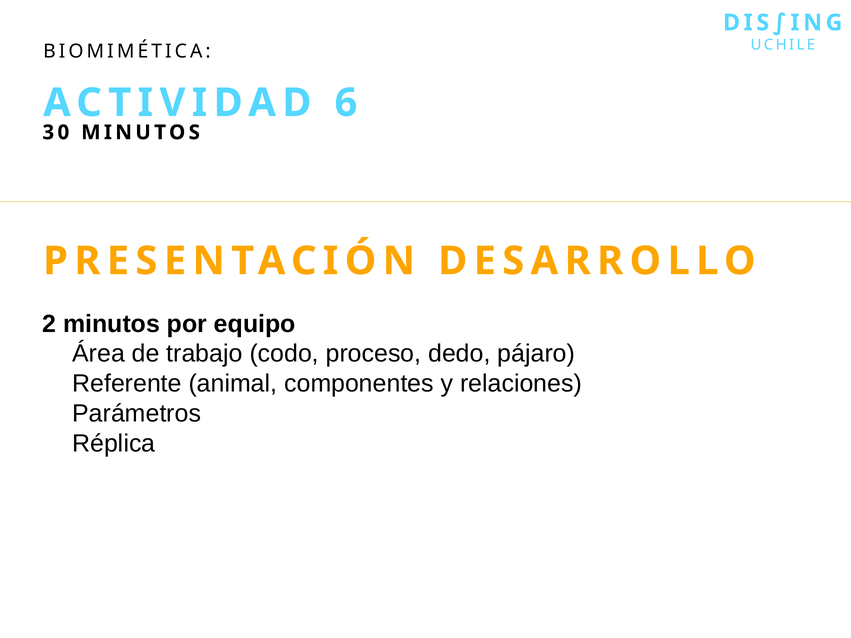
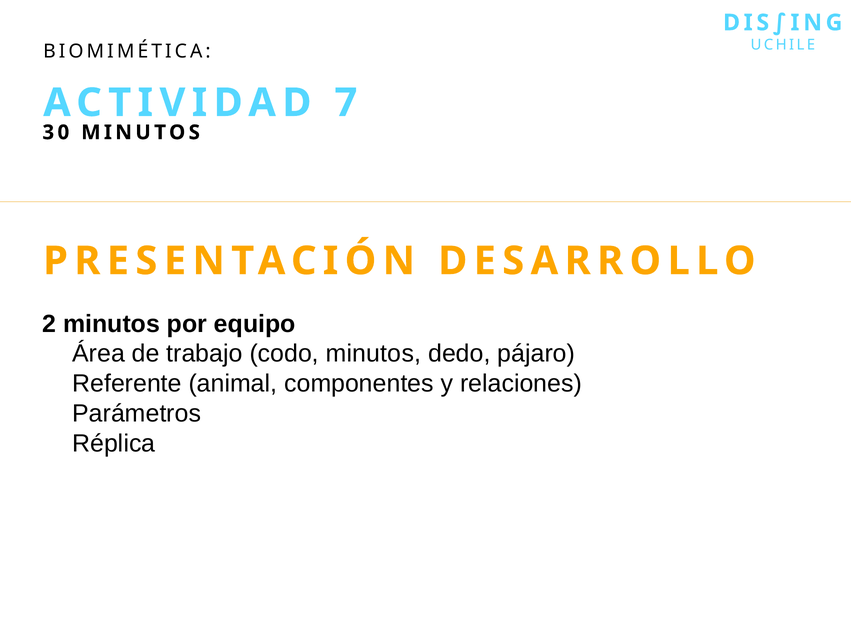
6: 6 -> 7 (346, 103)
codo proceso: proceso -> minutos (373, 354)
